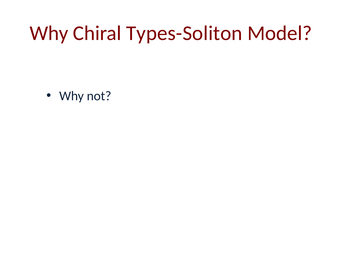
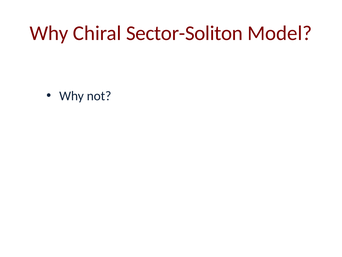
Types-Soliton: Types-Soliton -> Sector-Soliton (184, 33)
